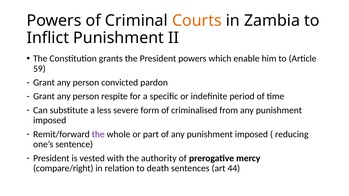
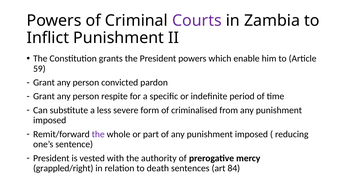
Courts colour: orange -> purple (197, 21)
compare/right: compare/right -> grappled/right (63, 169)
44: 44 -> 84 (234, 169)
